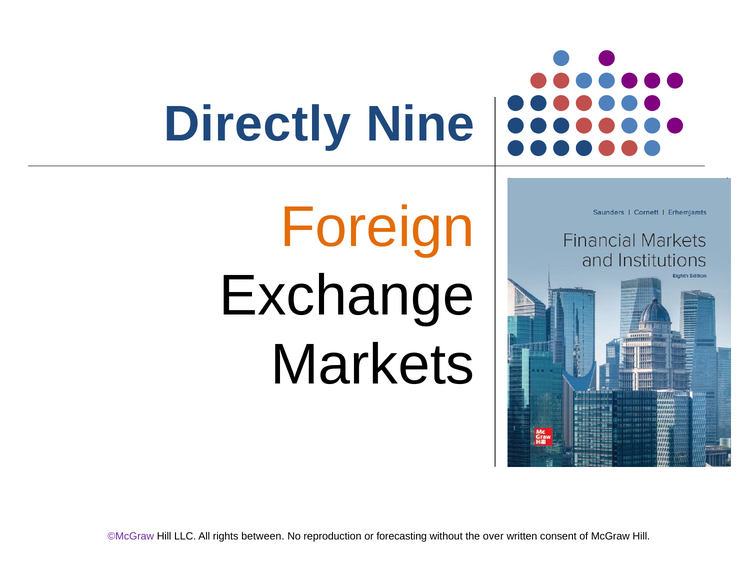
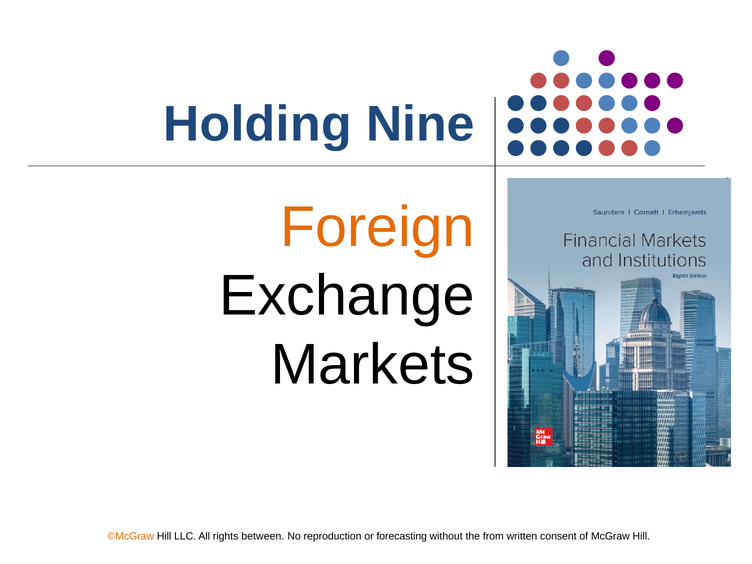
Directly: Directly -> Holding (257, 124)
©McGraw colour: purple -> orange (131, 537)
over: over -> from (493, 537)
